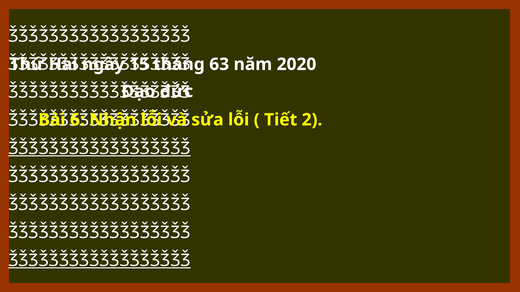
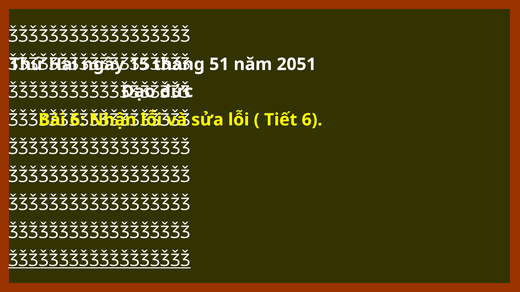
63: 63 -> 51 (219, 64)
2020: 2020 -> 2051 (296, 64)
Tiết 2: 2 -> 6 (312, 120)
ǮǮǮǮǮǮǮǮǮǮǮǮǮǮǮǮǮǮ underline: present -> none (99, 149)
